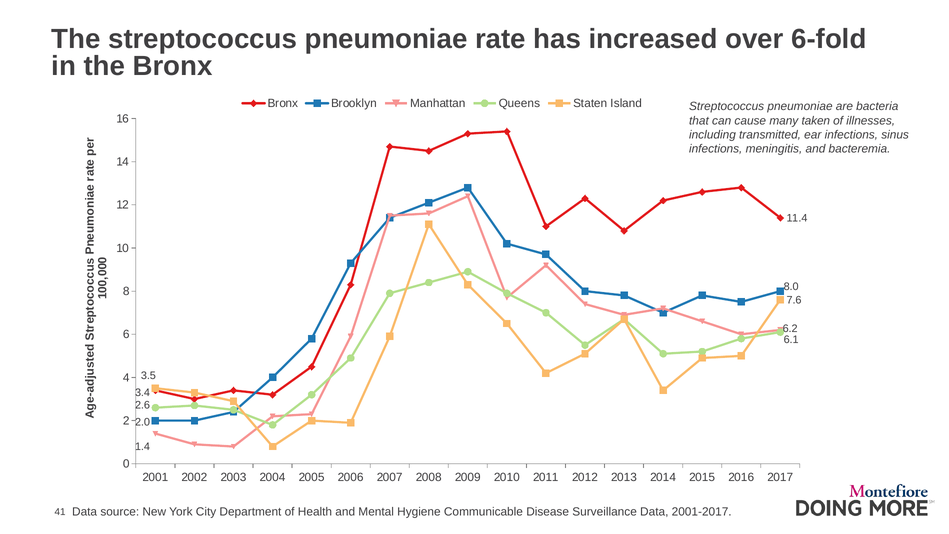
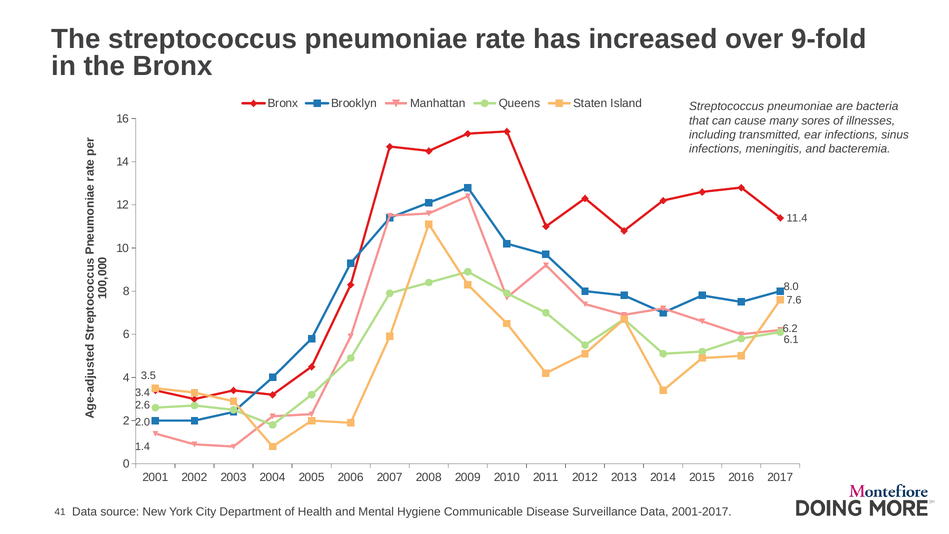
6-fold: 6-fold -> 9-fold (829, 39)
taken: taken -> sores (816, 121)
